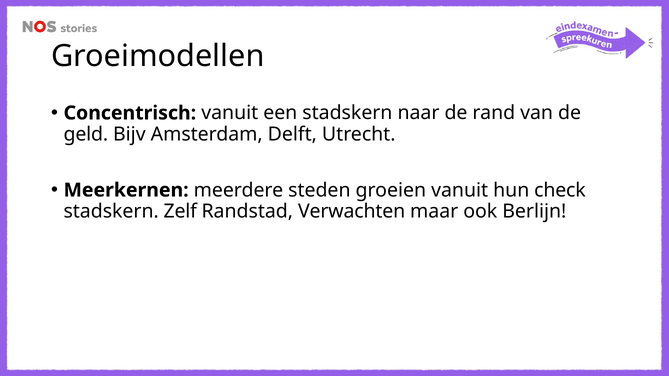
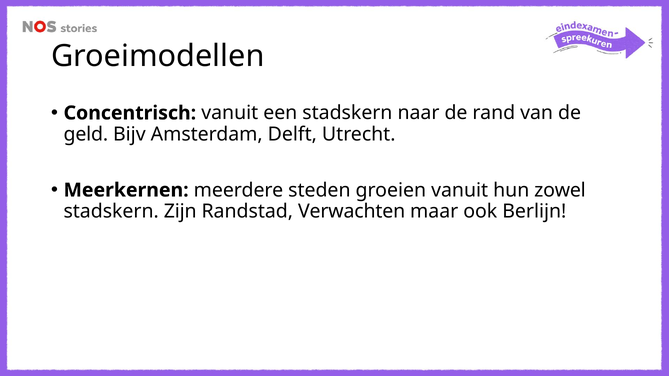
check: check -> zowel (560, 190)
Zelf: Zelf -> Zijn (180, 211)
